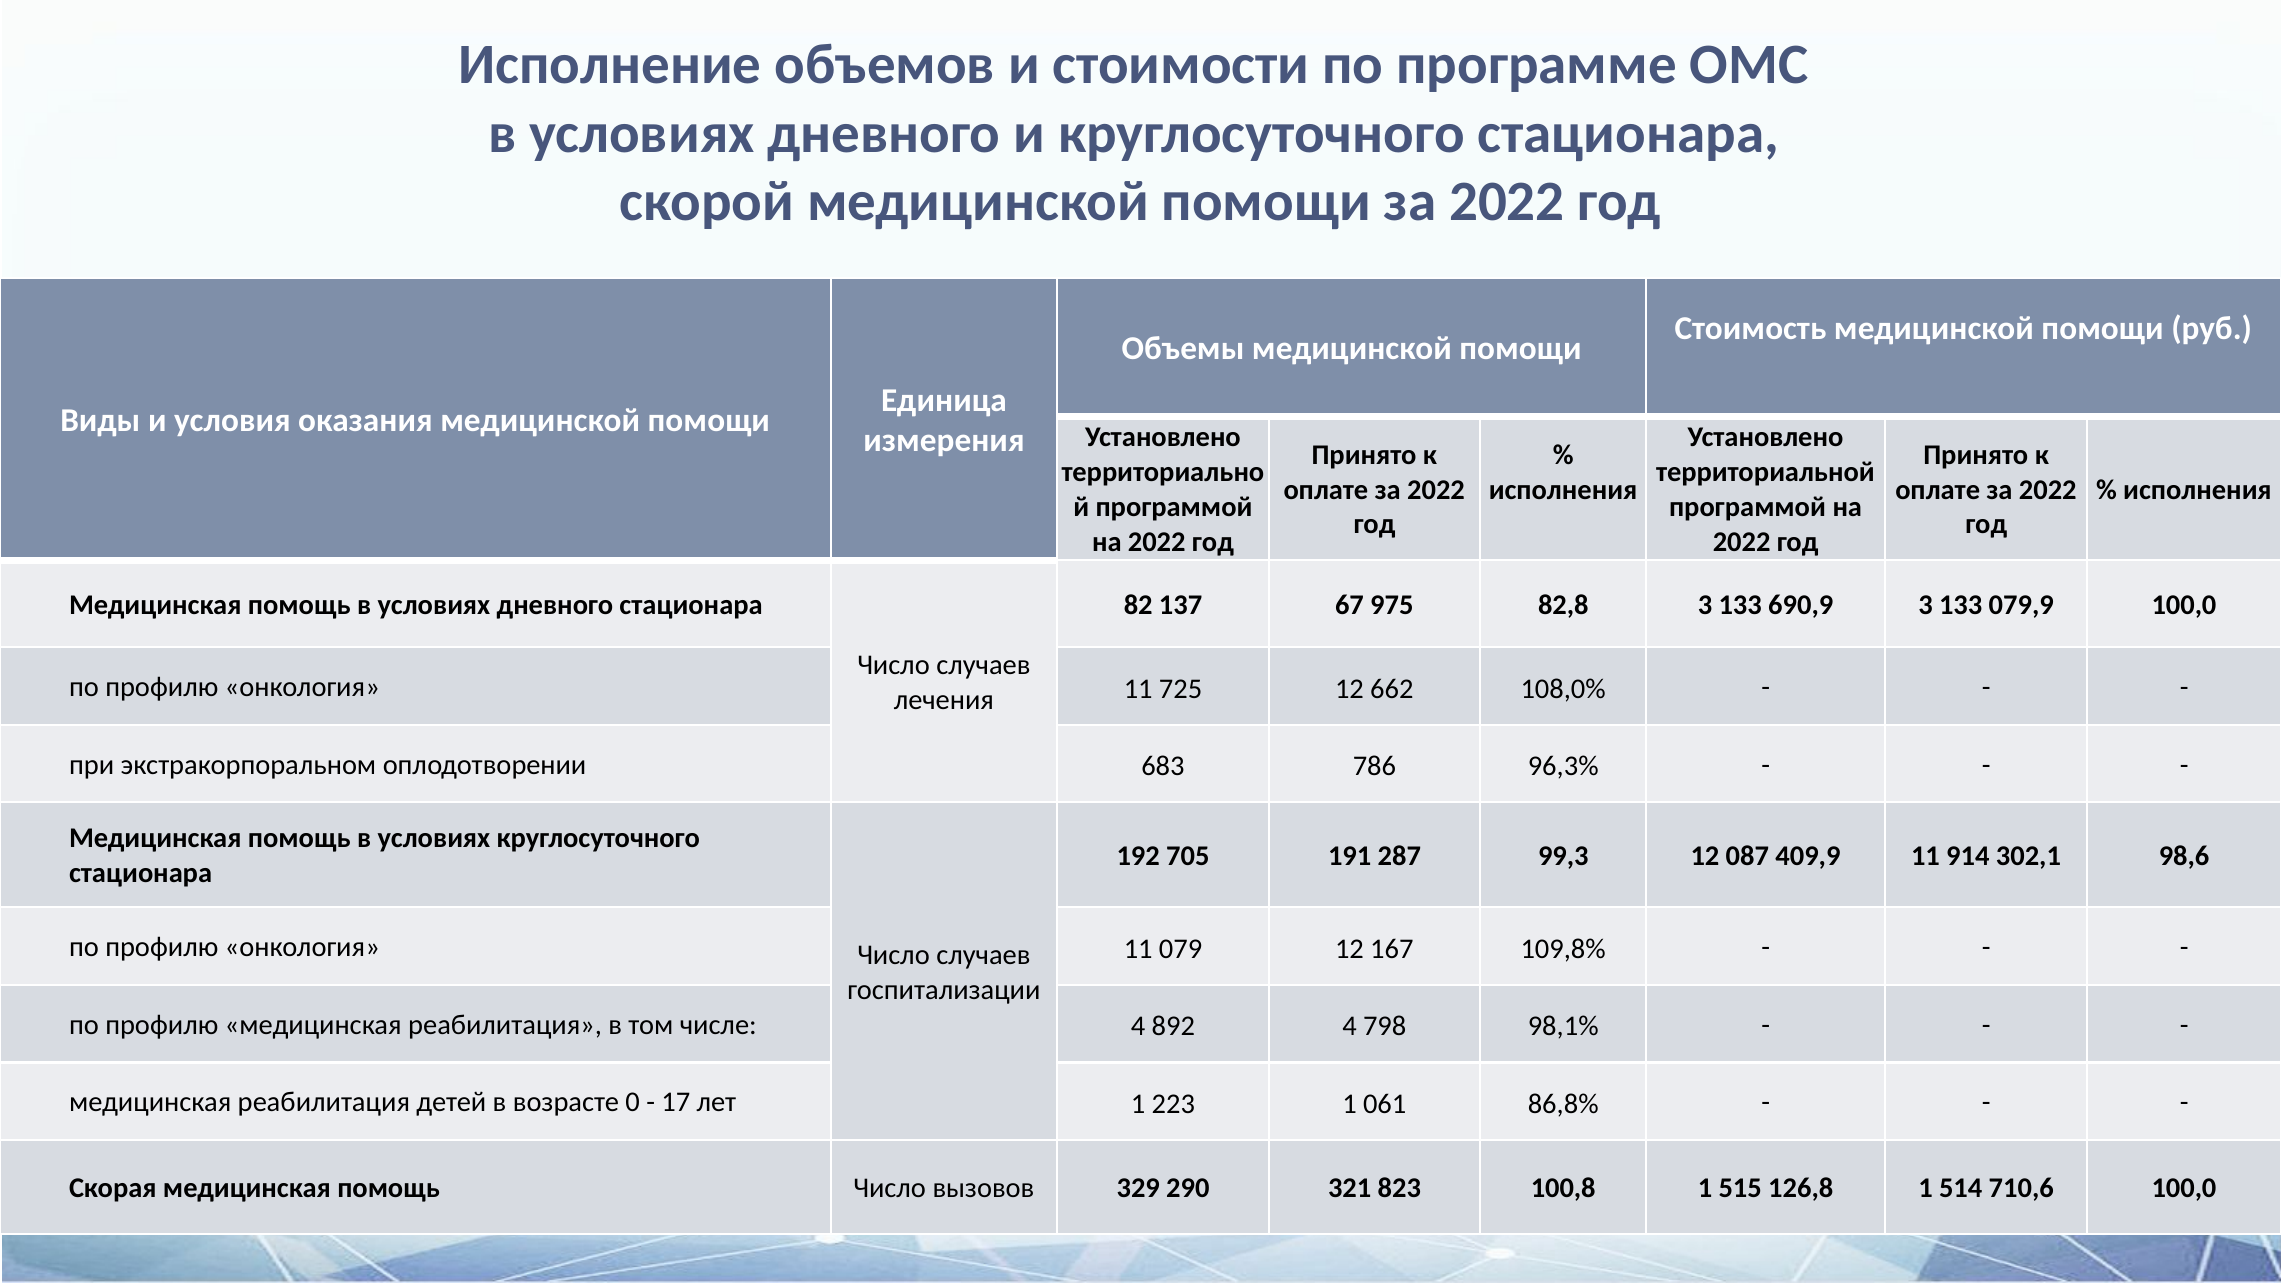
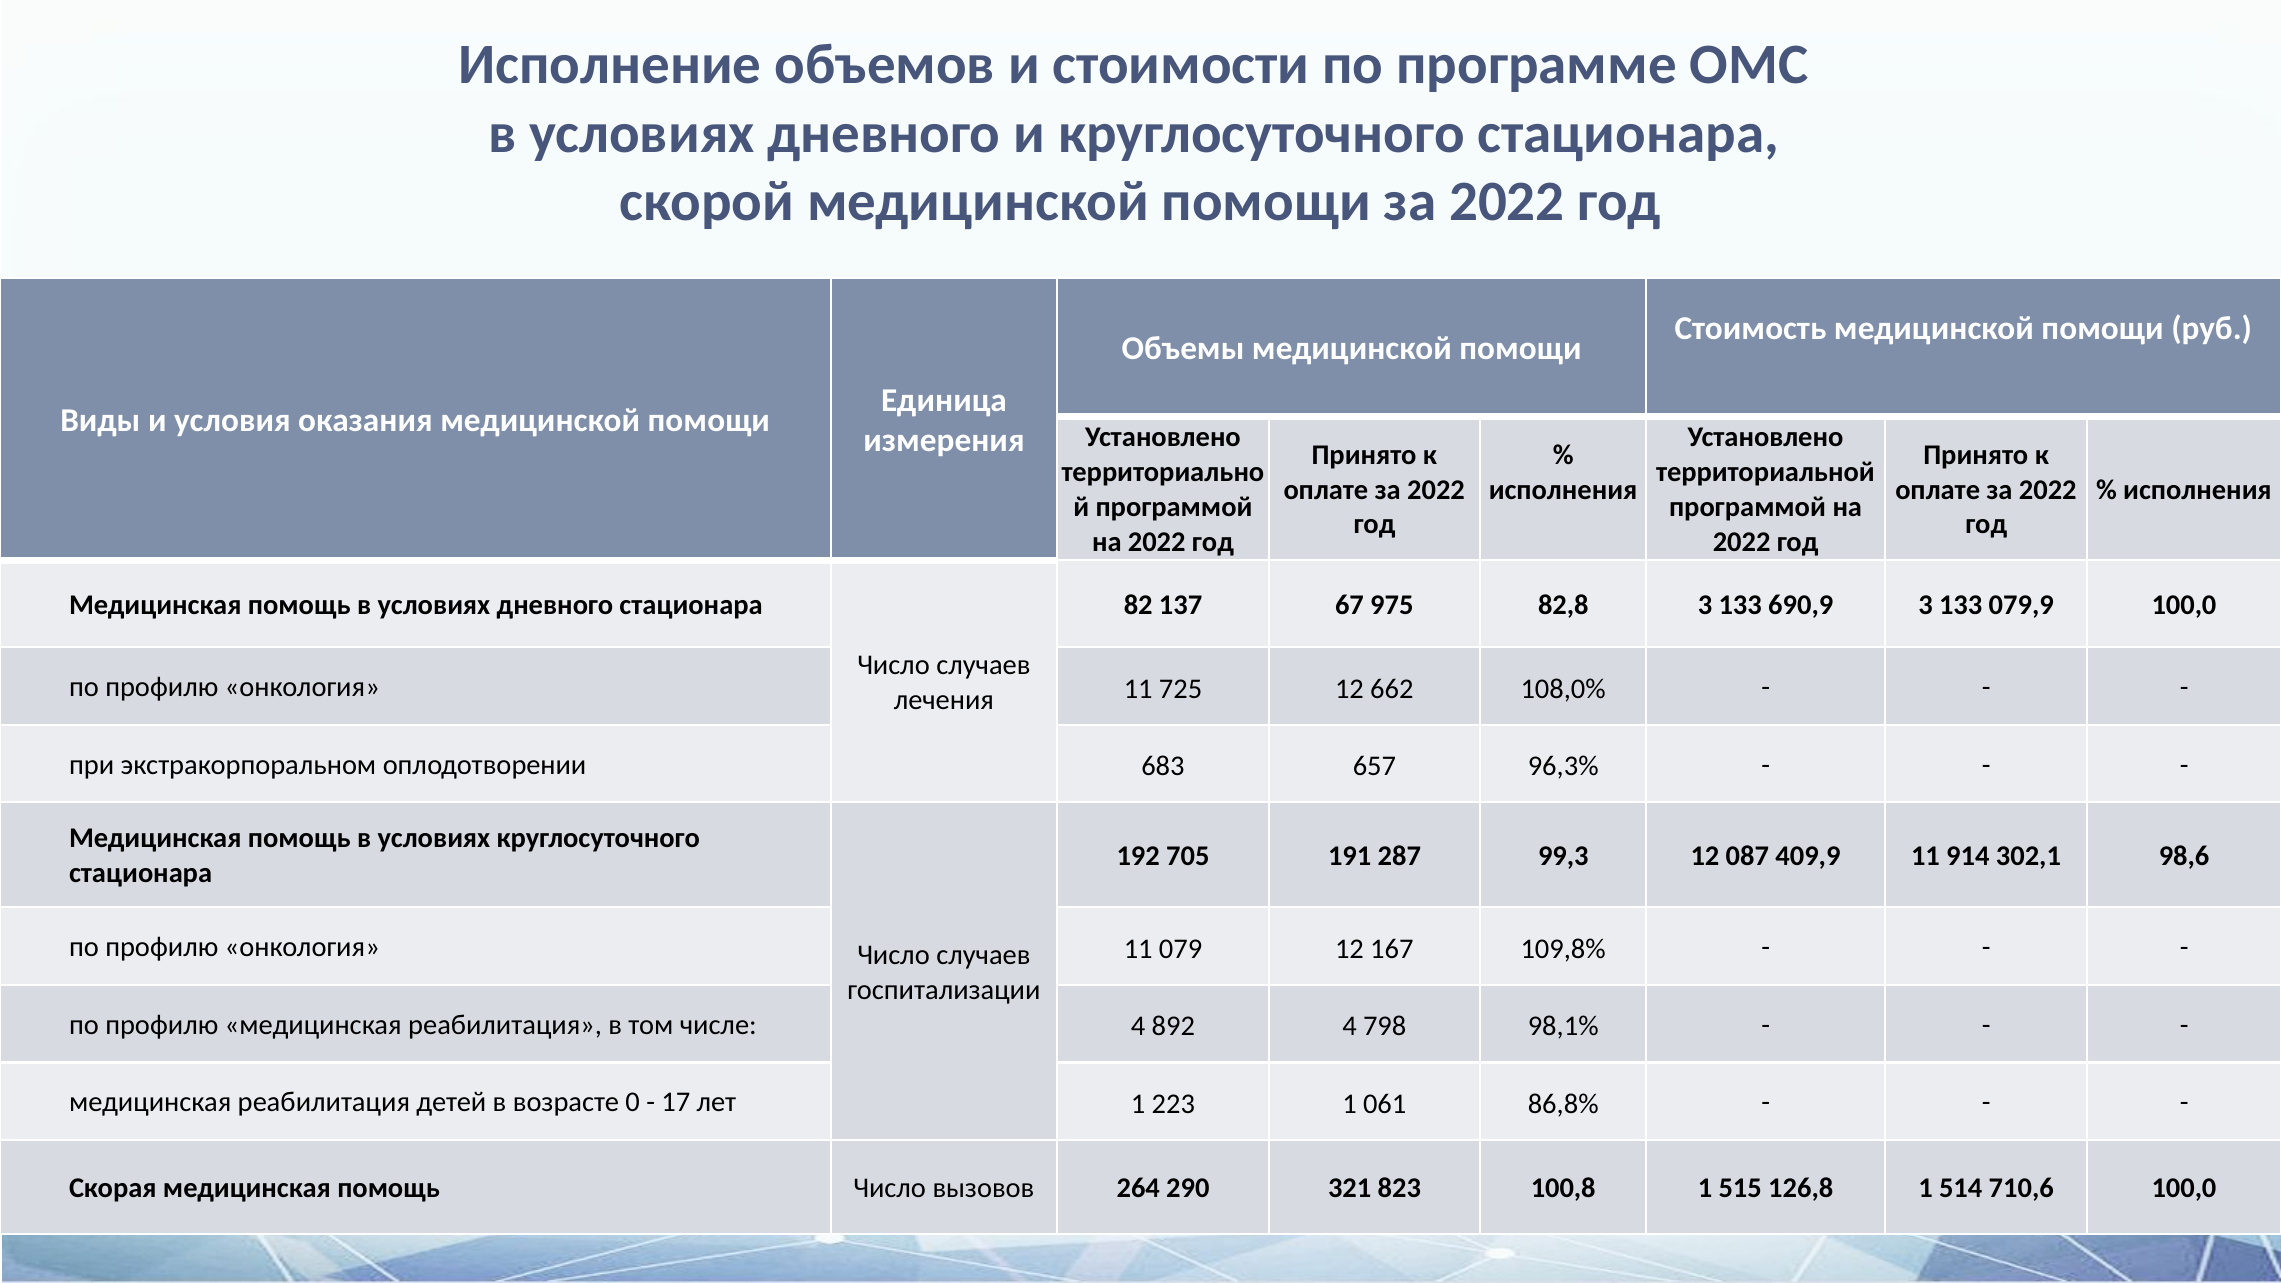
786: 786 -> 657 (1374, 766)
329: 329 -> 264 (1138, 1188)
